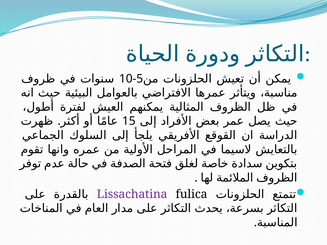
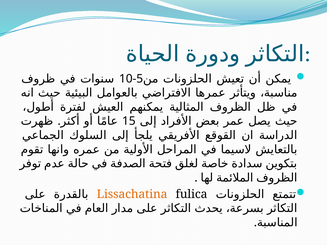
Lissachatina colour: purple -> orange (132, 194)
